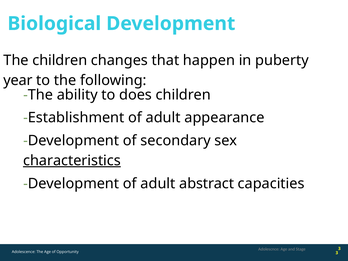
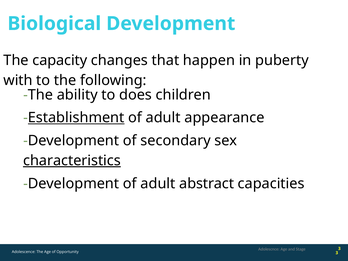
The children: children -> capacity (60, 60)
year: year -> with (18, 80)
Establishment underline: none -> present (76, 118)
